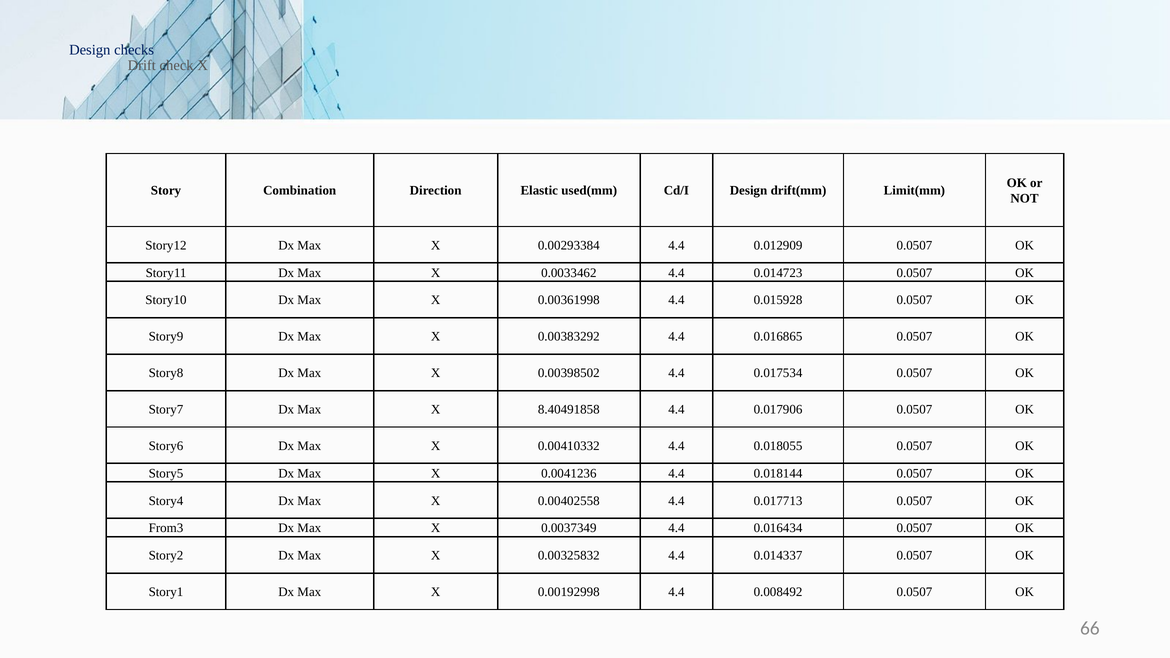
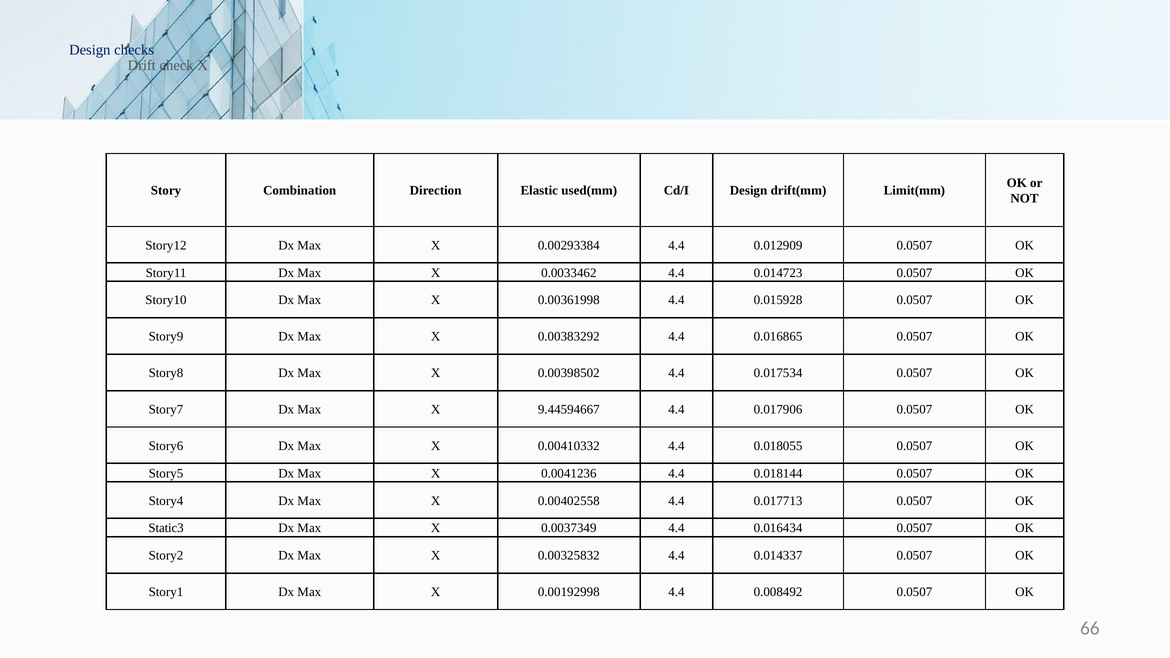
8.40491858: 8.40491858 -> 9.44594667 (569, 410)
From3: From3 -> Static3 (166, 528)
